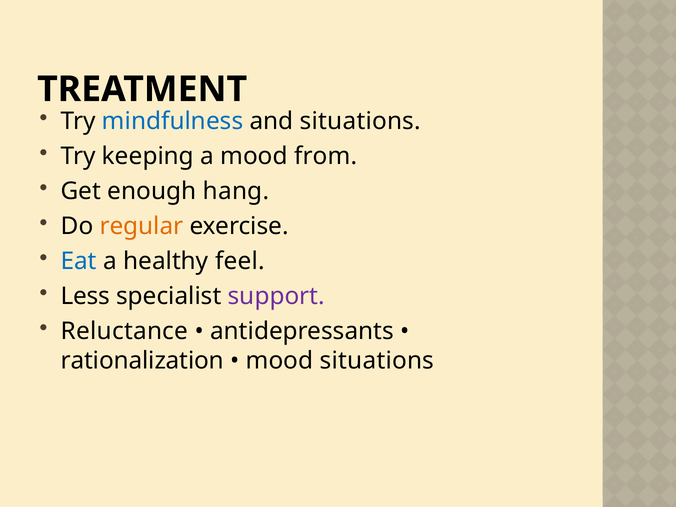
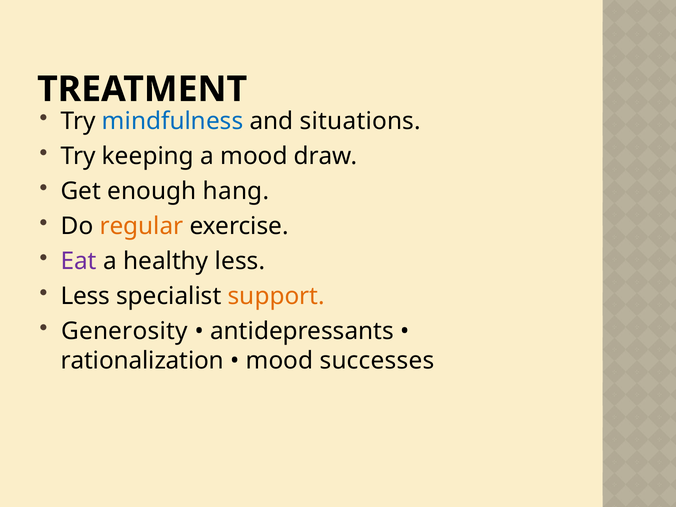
from: from -> draw (326, 156)
Eat colour: blue -> purple (79, 261)
healthy feel: feel -> less (240, 261)
support colour: purple -> orange (276, 296)
Reluctance: Reluctance -> Generosity (124, 331)
mood situations: situations -> successes (377, 360)
